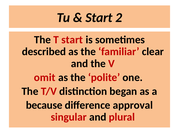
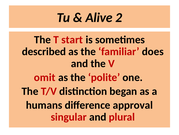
Start: Start -> Alive (99, 18)
clear: clear -> does (153, 51)
because: because -> humans (44, 105)
